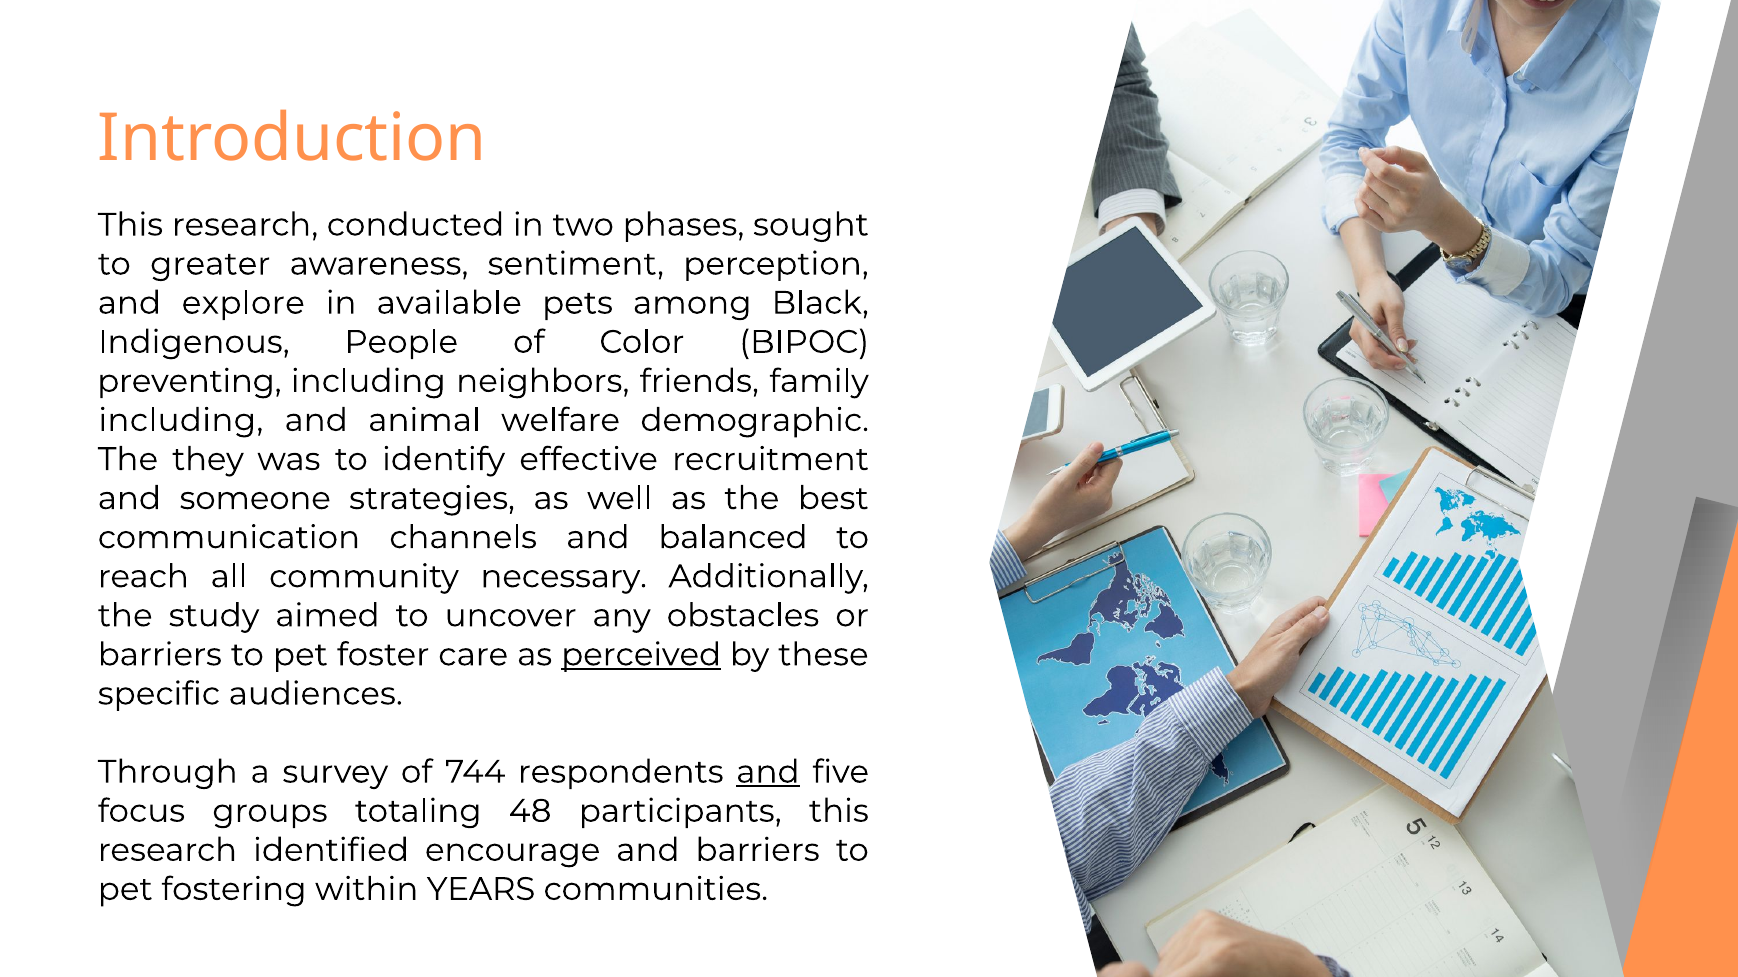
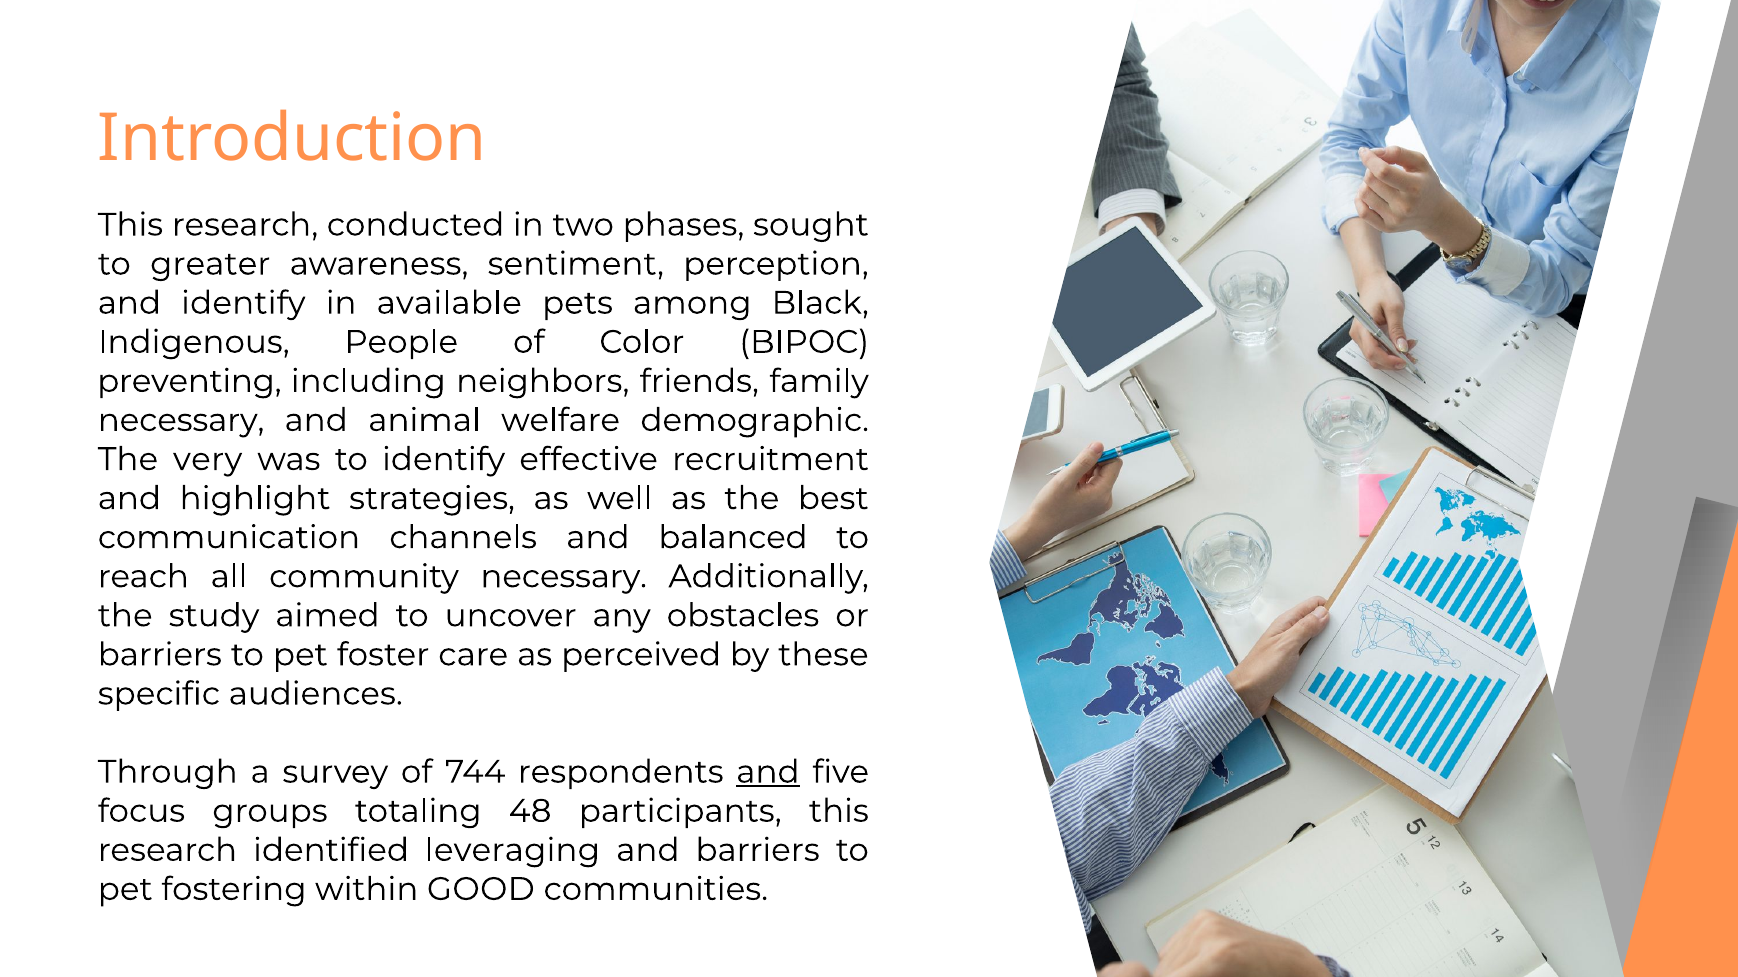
and explore: explore -> identify (243, 303)
including: including -> necessary (181, 420)
they: they -> very (208, 460)
someone: someone -> highlight (255, 499)
perceived underline: present -> none (641, 655)
encourage: encourage -> leveraging (512, 851)
YEARS: YEARS -> GOOD (481, 890)
